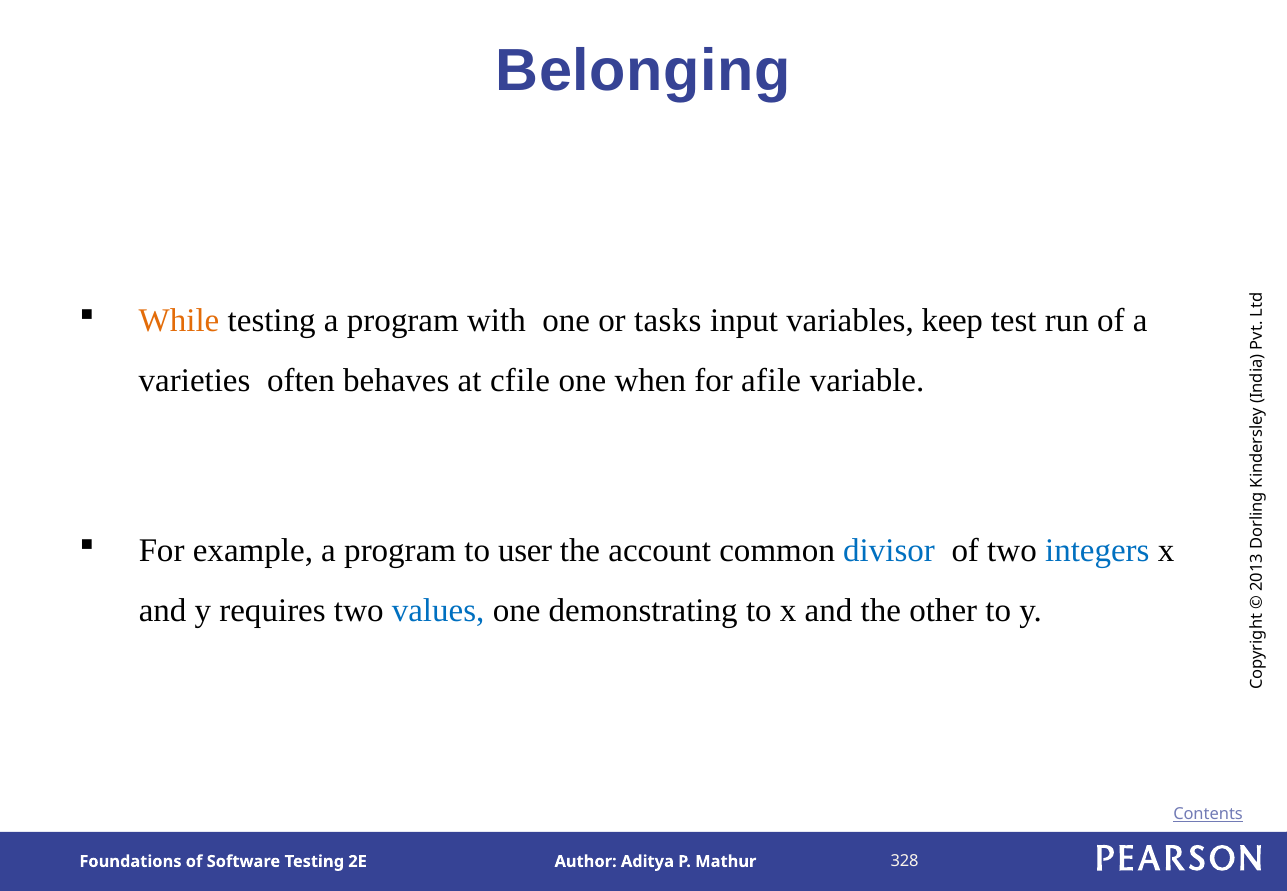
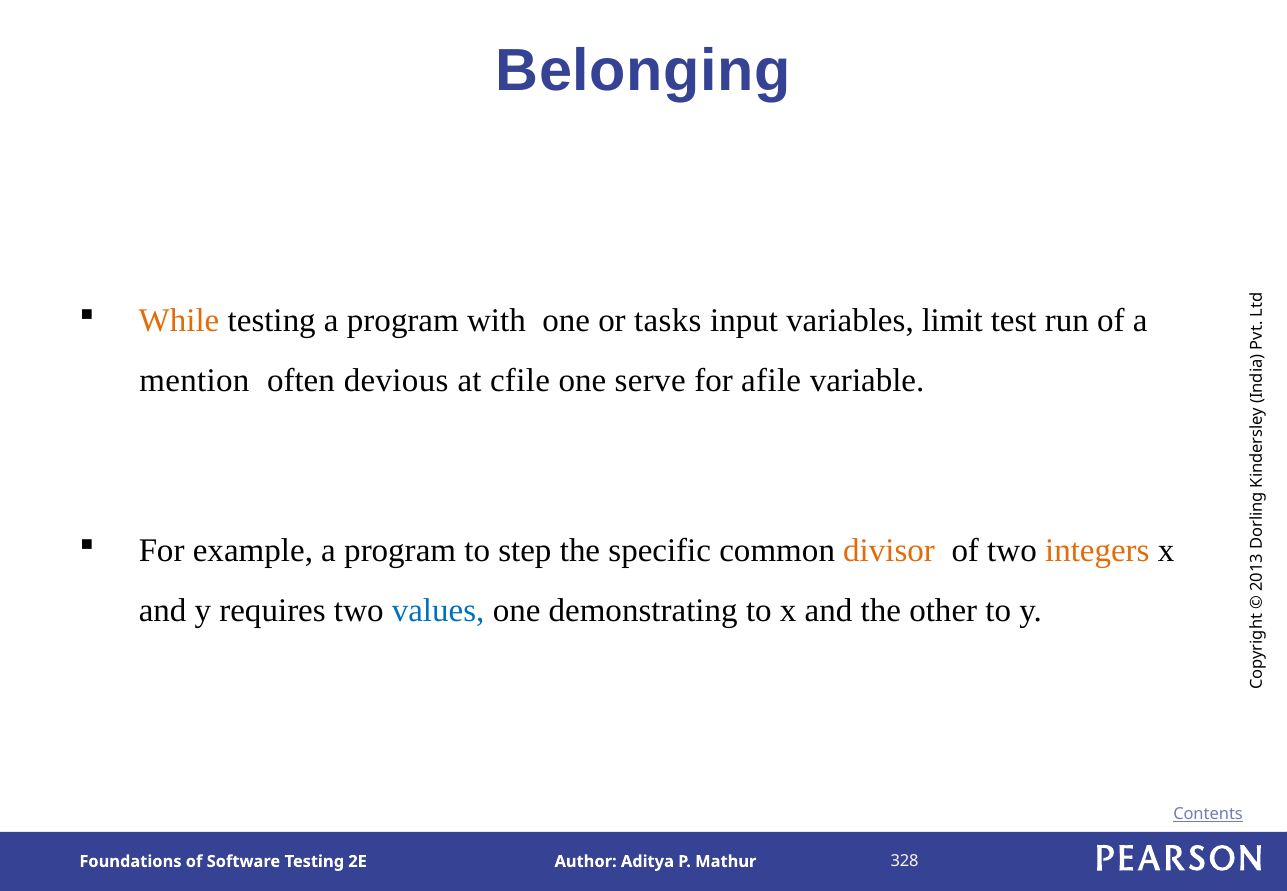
keep: keep -> limit (952, 321)
varieties: varieties -> mention (194, 380)
behaves: behaves -> devious (396, 380)
when: when -> serve (650, 380)
user: user -> step (525, 551)
account: account -> specific (660, 551)
divisor colour: blue -> orange (889, 551)
integers colour: blue -> orange (1097, 551)
